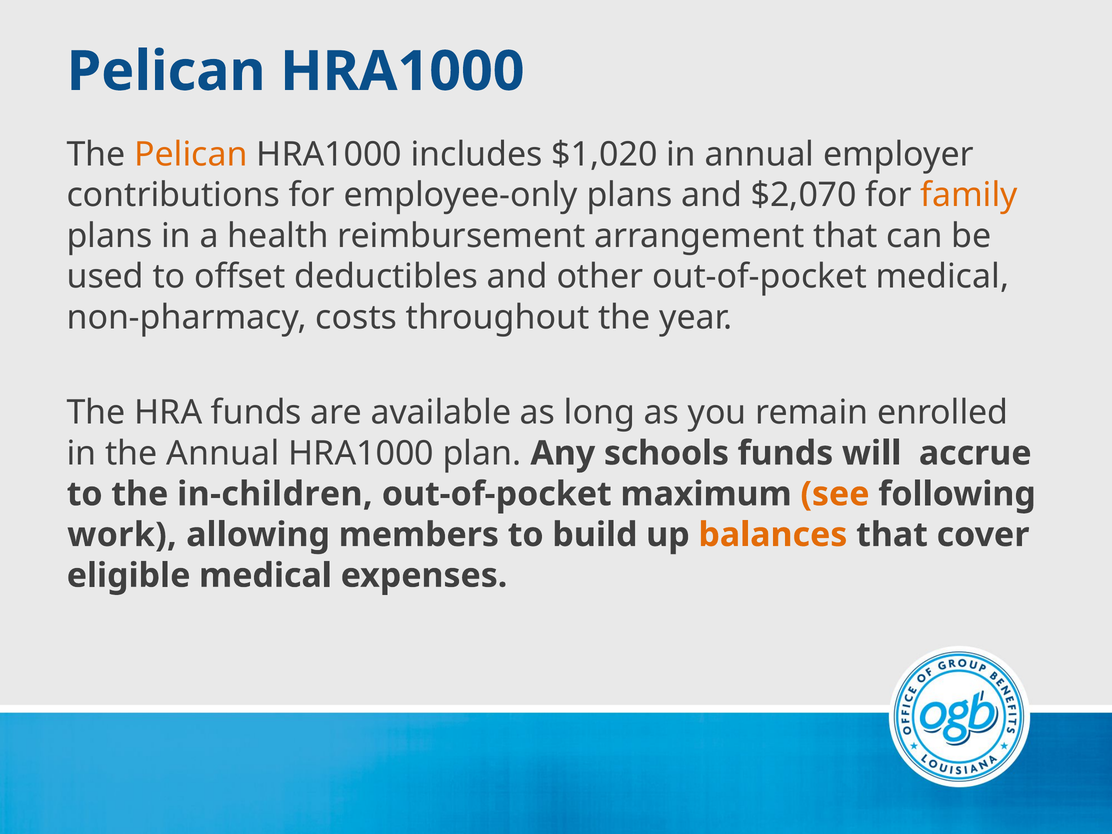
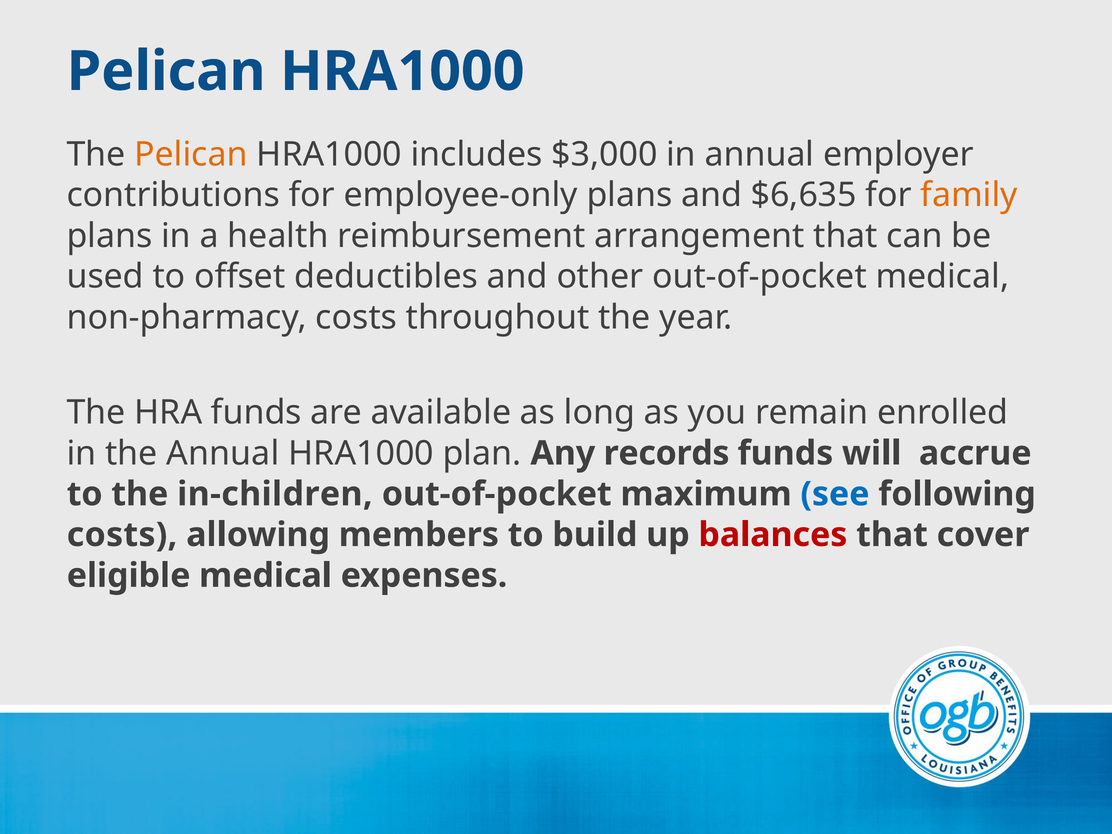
$1,020: $1,020 -> $3,000 (604, 154)
$2,070: $2,070 -> $6,635 (804, 195)
schools: schools -> records (667, 453)
see colour: orange -> blue (835, 494)
work: work -> costs (122, 535)
balances colour: orange -> red (773, 535)
